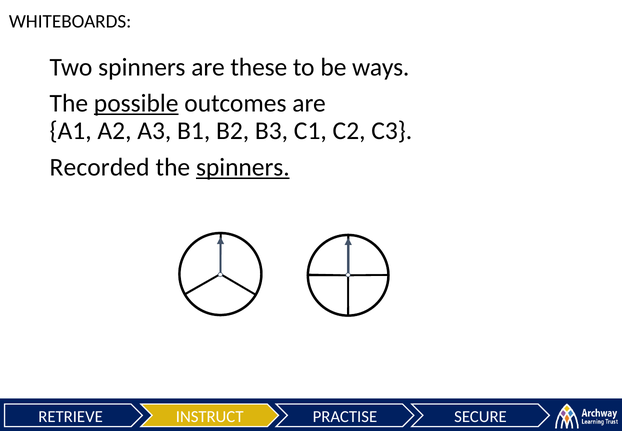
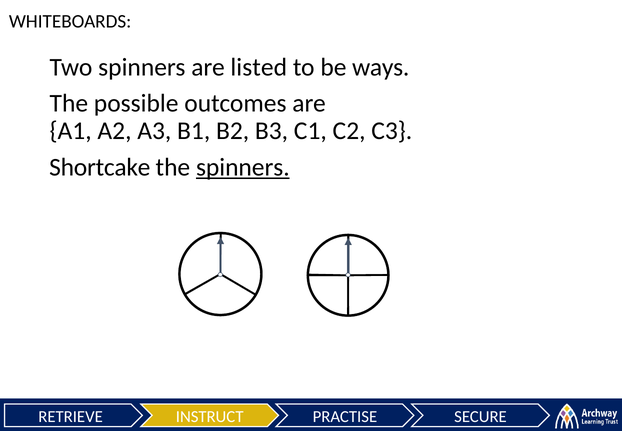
these: these -> listed (259, 67)
possible underline: present -> none (136, 103)
Recorded: Recorded -> Shortcake (100, 167)
